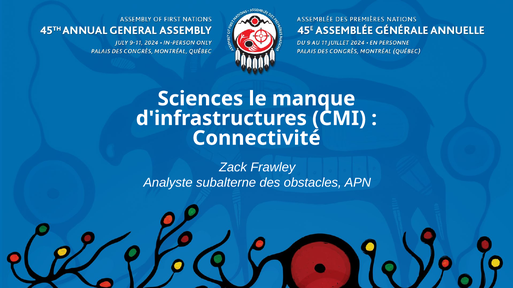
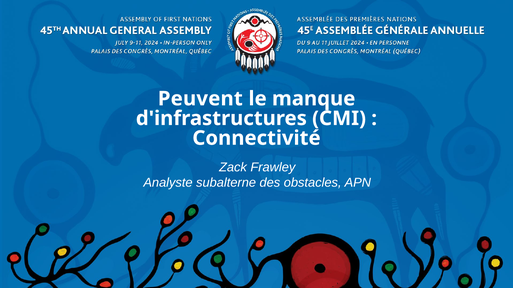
Sciences: Sciences -> Peuvent (200, 99)
